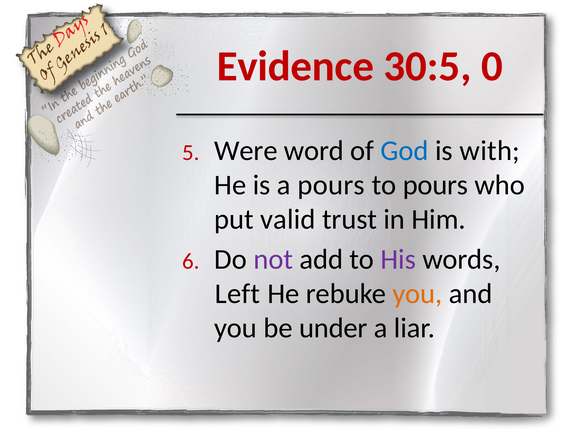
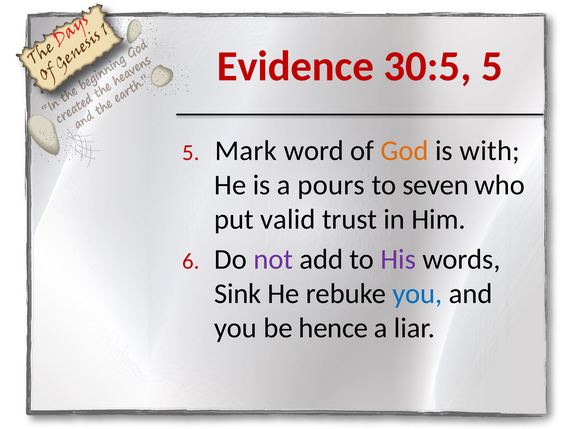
30:5 0: 0 -> 5 (492, 66)
Were: Were -> Mark (246, 151)
God colour: blue -> orange (404, 151)
to pours: pours -> seven (436, 185)
Left: Left -> Sink (238, 294)
you colour: orange -> blue (417, 294)
under: under -> hence (333, 328)
